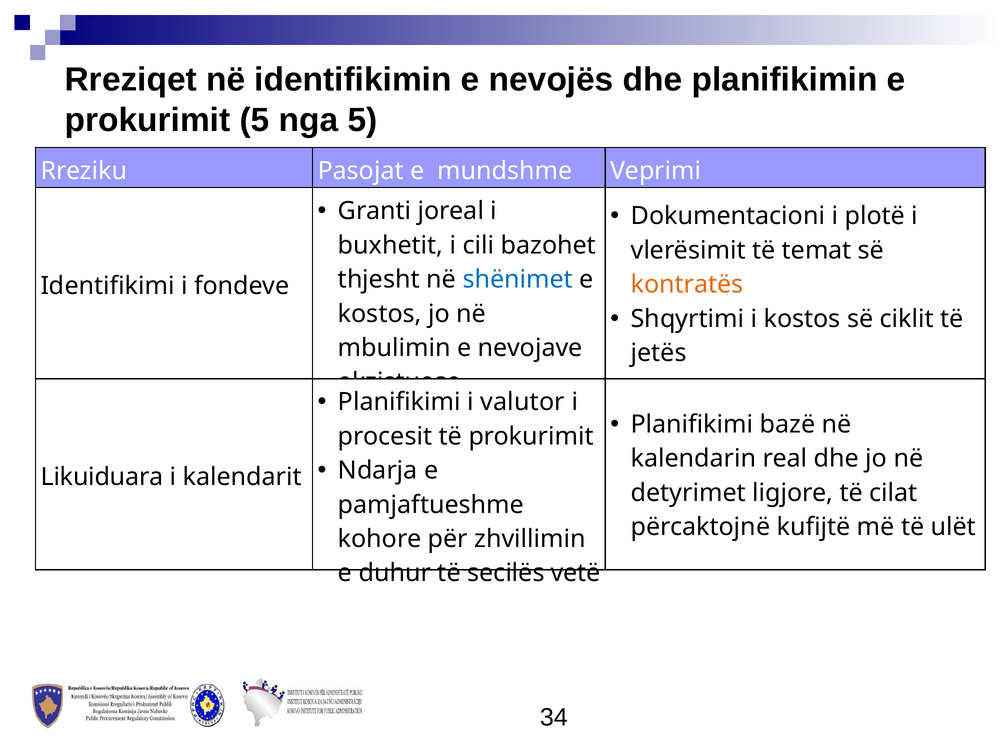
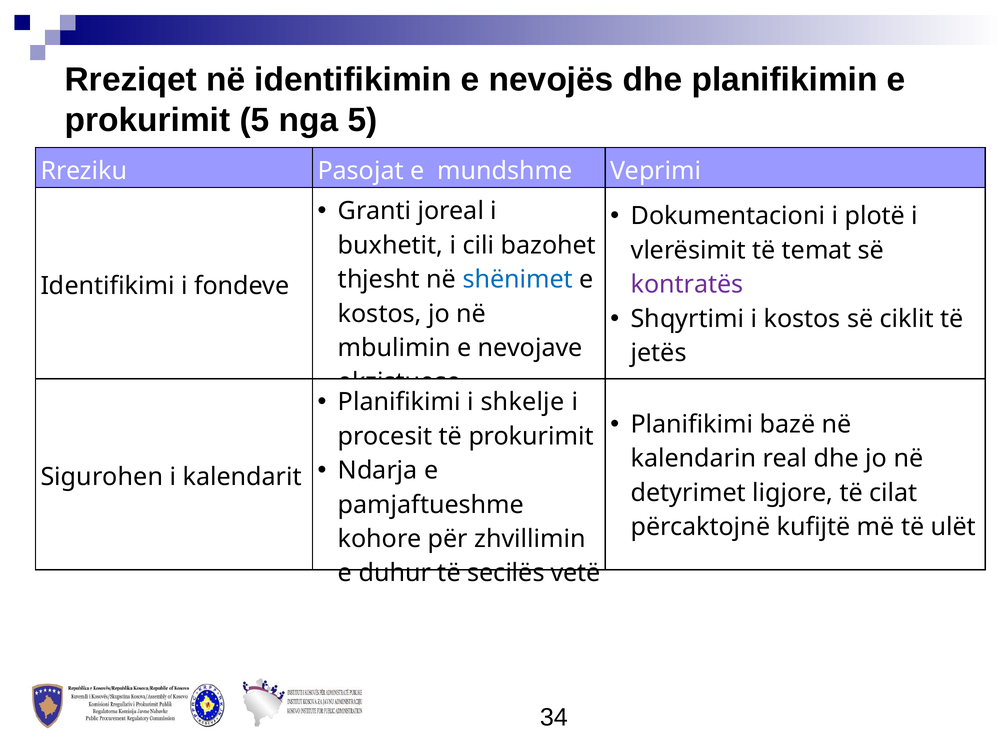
kontratës colour: orange -> purple (687, 284)
valutor: valutor -> shkelje (522, 402)
Likuiduara: Likuiduara -> Sigurohen (102, 477)
